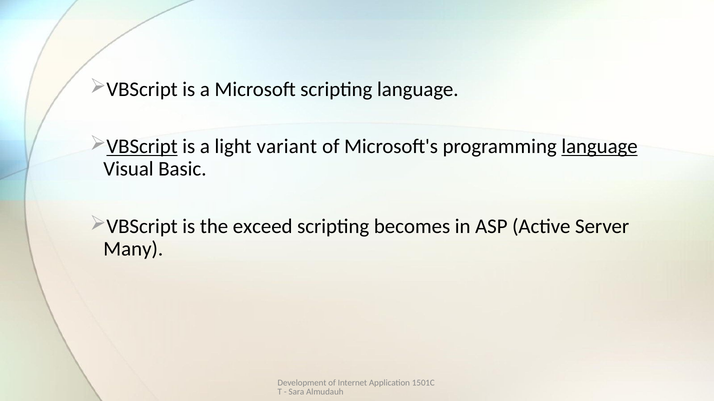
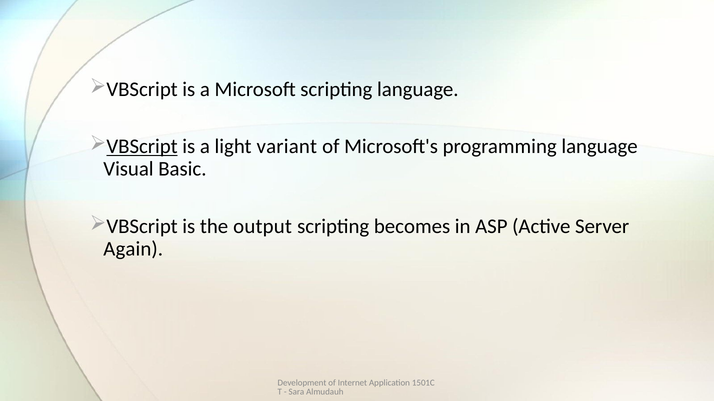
language underline: present -> none (600, 147)
exceed: exceed -> output (263, 227)
Many: Many -> Again (133, 249)
